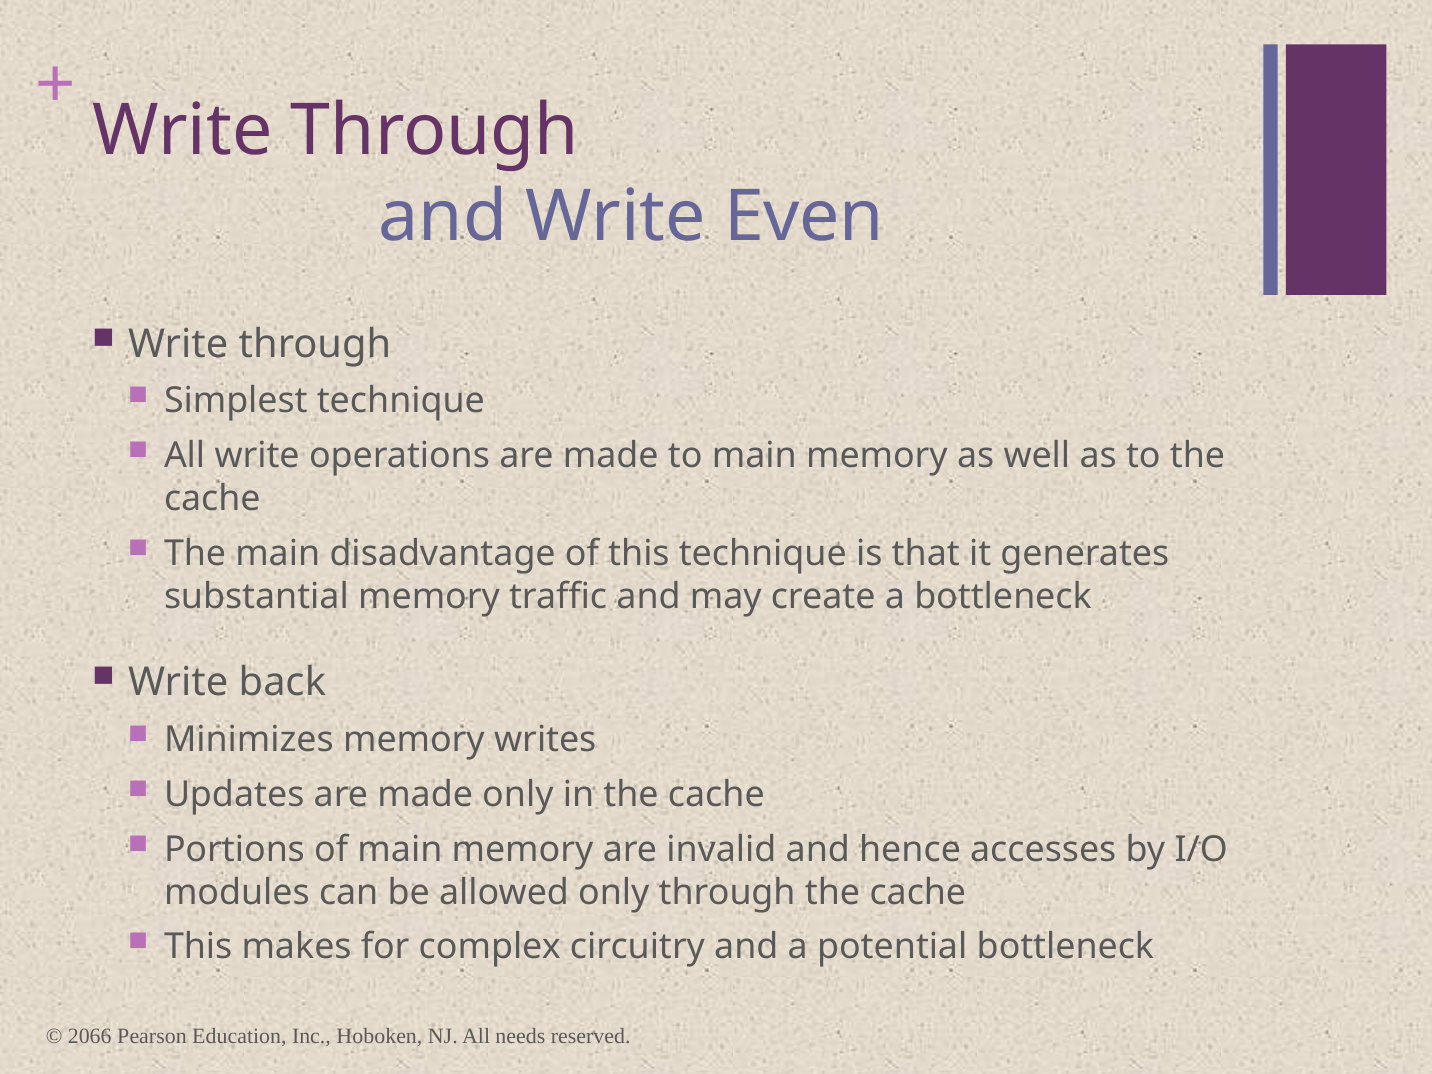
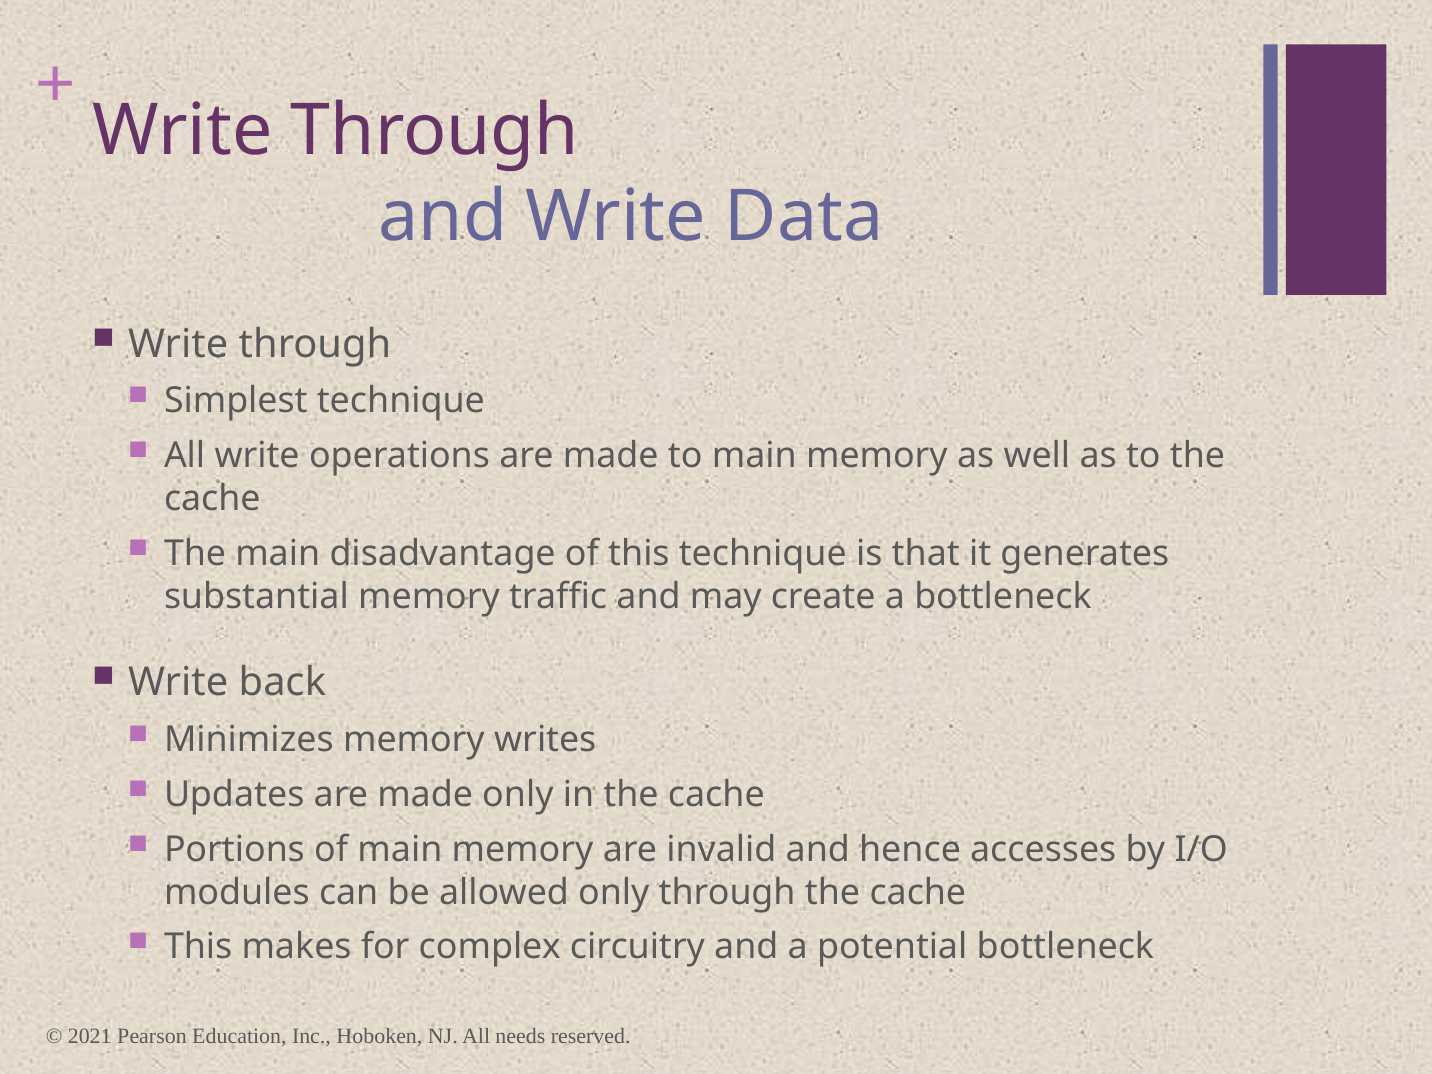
Even: Even -> Data (804, 217)
2066: 2066 -> 2021 (90, 1036)
